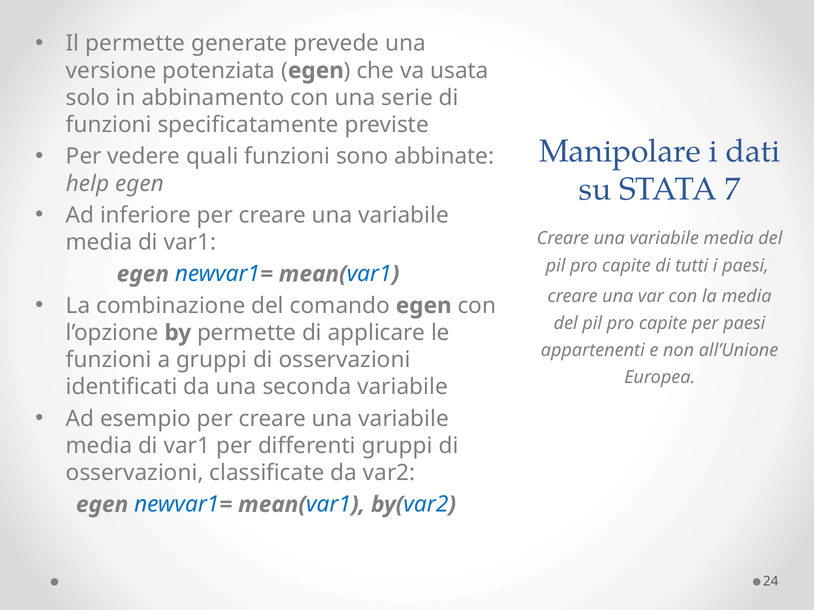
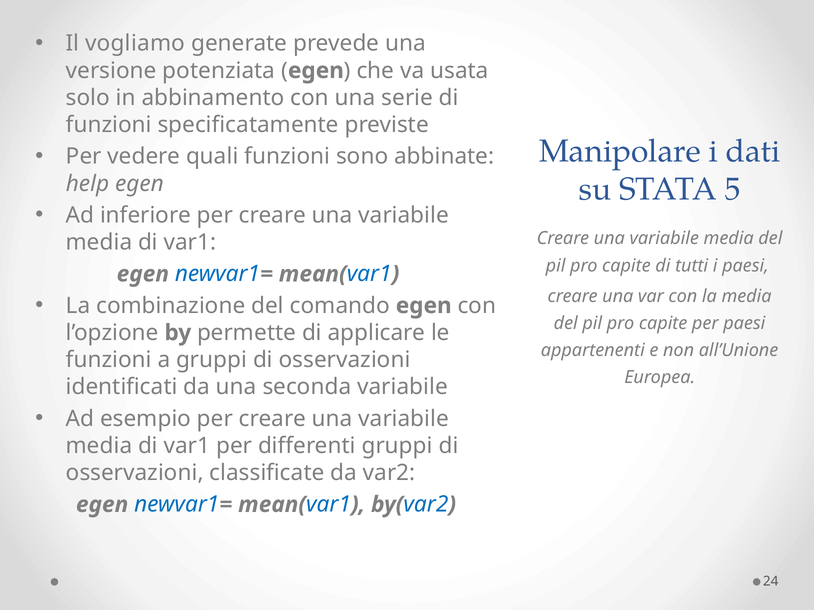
Il permette: permette -> vogliamo (135, 44)
7: 7 -> 5 (733, 189)
